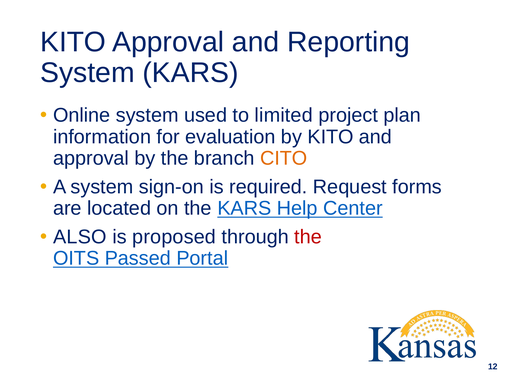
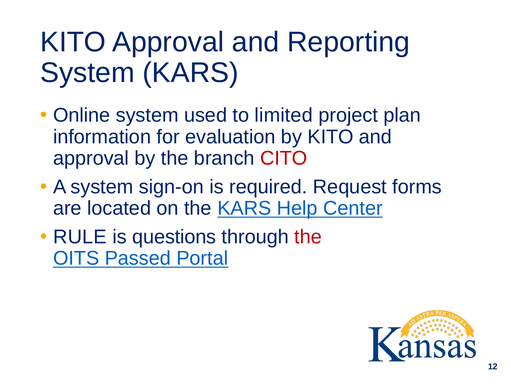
CITO colour: orange -> red (284, 158)
ALSO: ALSO -> RULE (80, 236)
proposed: proposed -> questions (174, 236)
